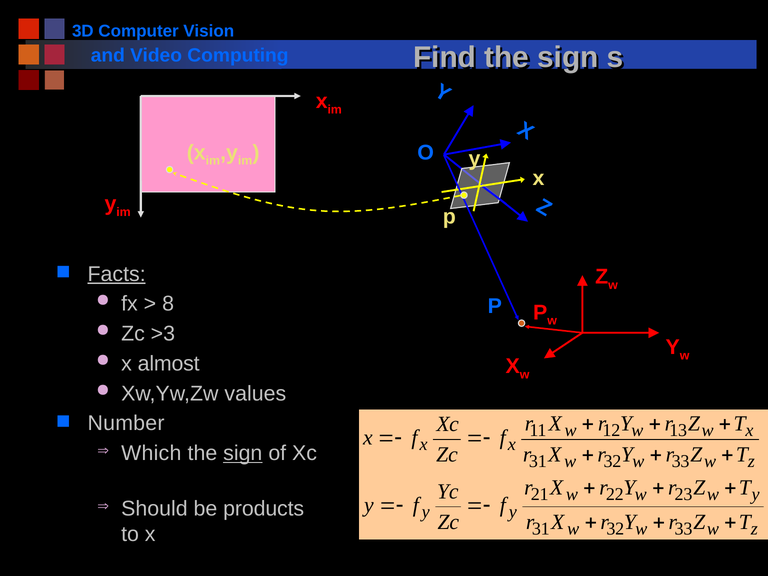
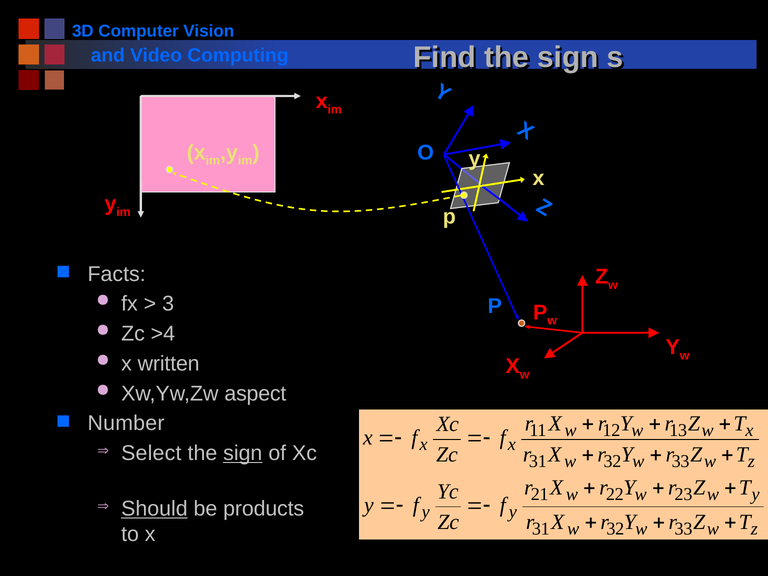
Facts underline: present -> none (117, 274)
8: 8 -> 3 (168, 304)
>3: >3 -> >4 (163, 334)
almost: almost -> written (169, 364)
values: values -> aspect (255, 394)
Which: Which -> Select (151, 453)
Should underline: none -> present (154, 509)
